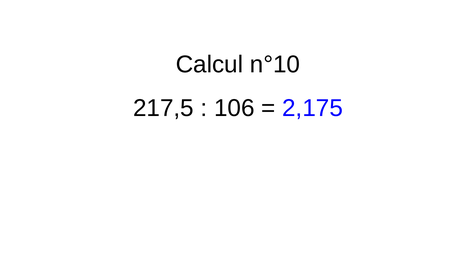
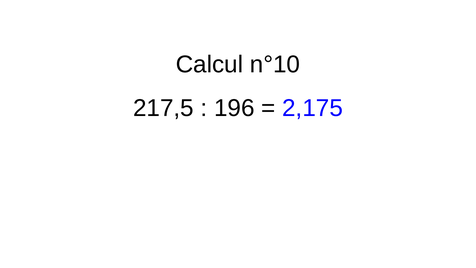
106: 106 -> 196 (234, 108)
